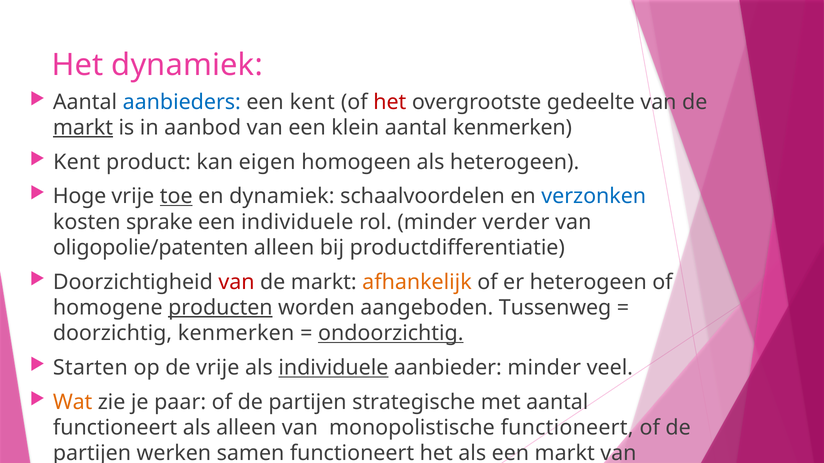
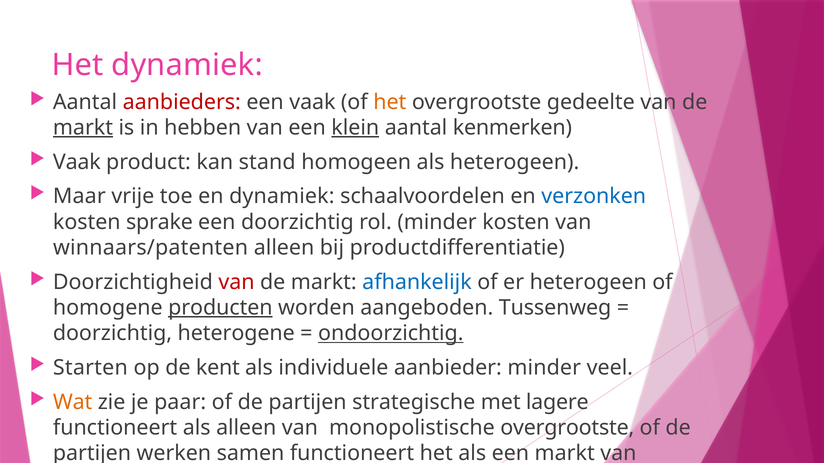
aanbieders colour: blue -> red (182, 102)
een kent: kent -> vaak (312, 102)
het colour: red -> orange (390, 102)
aanbod: aanbod -> hebben (203, 128)
klein underline: none -> present (355, 128)
Kent: Kent -> Vaak (77, 162)
eigen: eigen -> stand (267, 162)
Hoge: Hoge -> Maar (79, 196)
toe underline: present -> none (176, 196)
een individuele: individuele -> doorzichtig (297, 222)
minder verder: verder -> kosten (516, 222)
oligopolie/patenten: oligopolie/patenten -> winnaars/patenten (151, 248)
afhankelijk colour: orange -> blue (417, 282)
doorzichtig kenmerken: kenmerken -> heterogene (236, 334)
de vrije: vrije -> kent (218, 368)
individuele underline: present -> none (333, 368)
met aantal: aantal -> lagere (557, 402)
monopolistische functioneert: functioneert -> overgrootste (567, 428)
